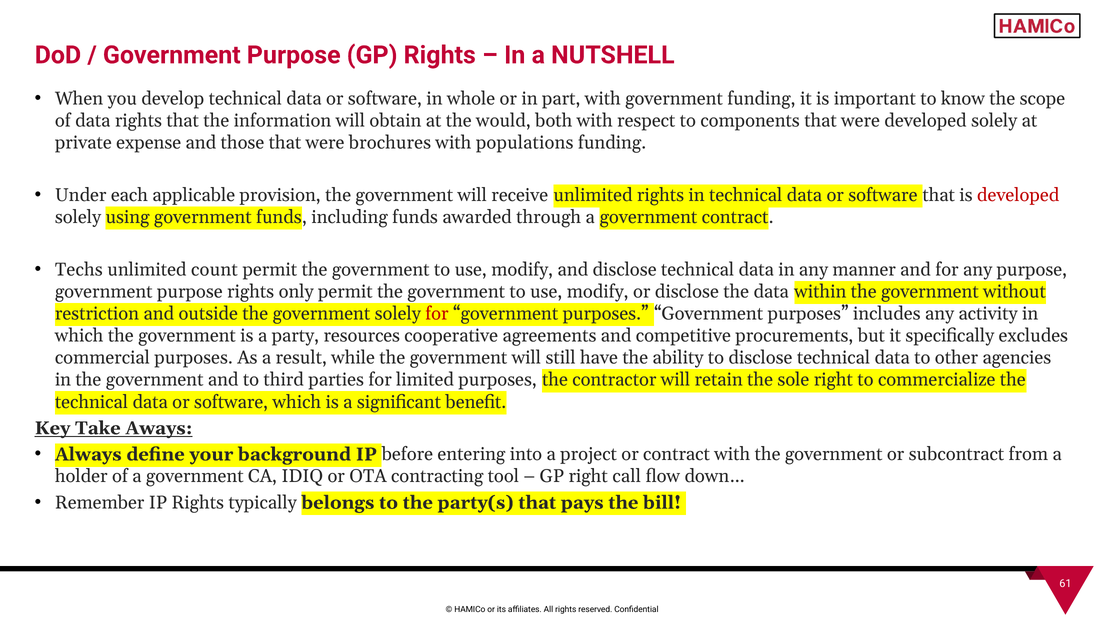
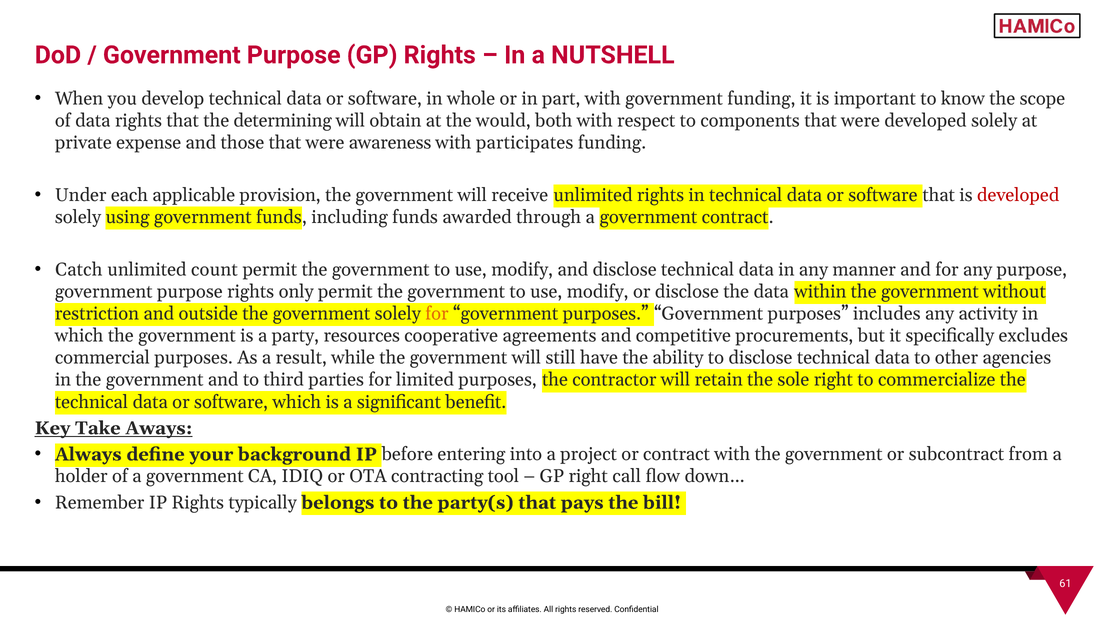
information: information -> determining (283, 121)
brochures: brochures -> awareness (390, 143)
populations: populations -> participates (525, 143)
Techs: Techs -> Catch (79, 270)
for colour: red -> orange (437, 314)
